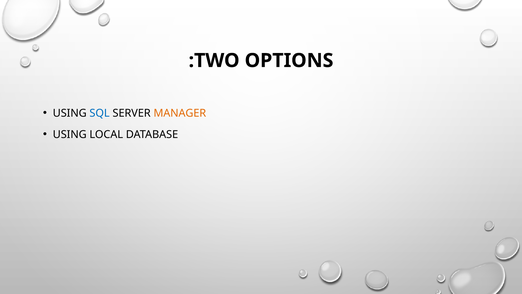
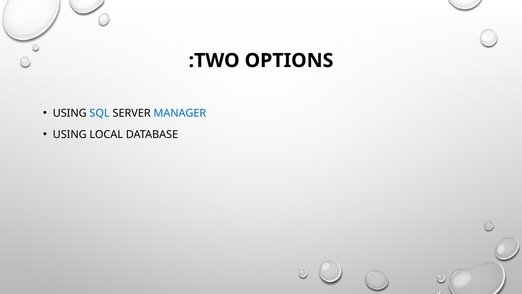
MANAGER colour: orange -> blue (180, 113)
